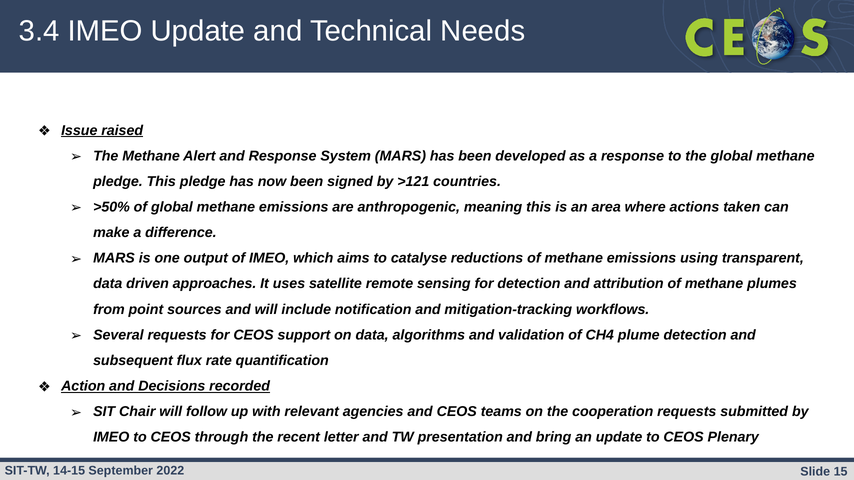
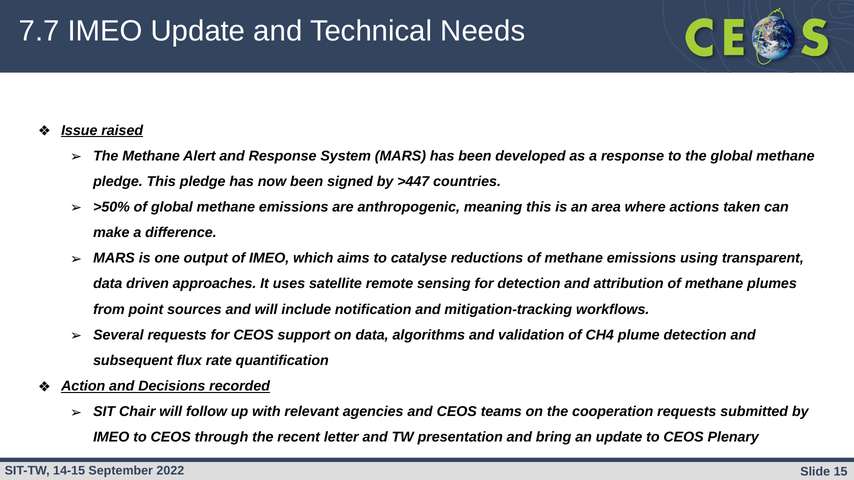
3.4: 3.4 -> 7.7 (39, 31)
>121: >121 -> >447 (413, 182)
